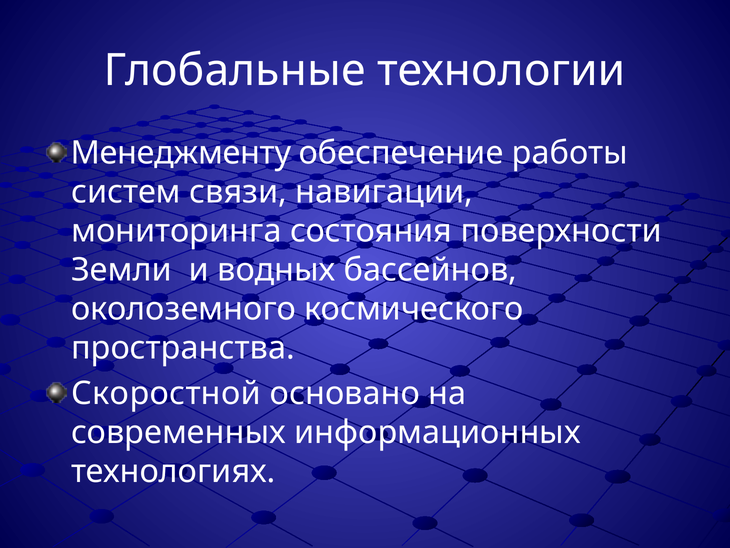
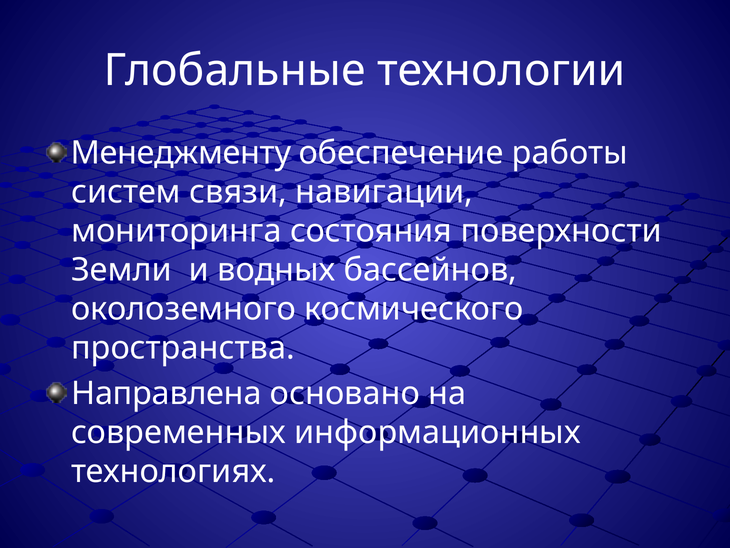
Скоростной: Скоростной -> Направлена (166, 393)
